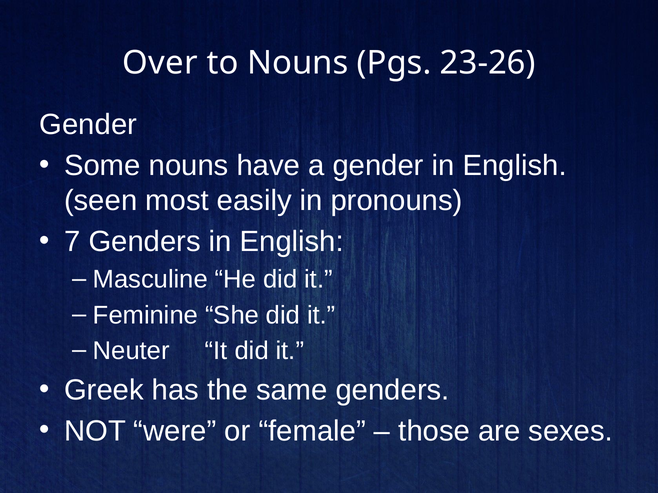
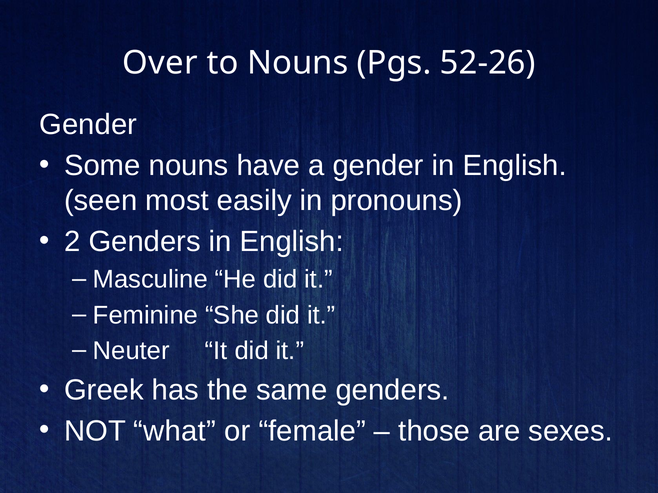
23-26: 23-26 -> 52-26 (488, 63)
7: 7 -> 2 (72, 242)
were: were -> what (175, 431)
